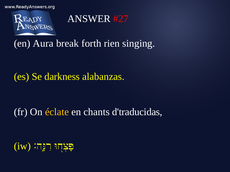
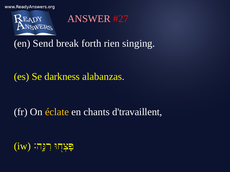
ANSWER colour: white -> pink (89, 19)
Aura: Aura -> Send (43, 43)
d'traducidas: d'traducidas -> d'travaillent (137, 112)
